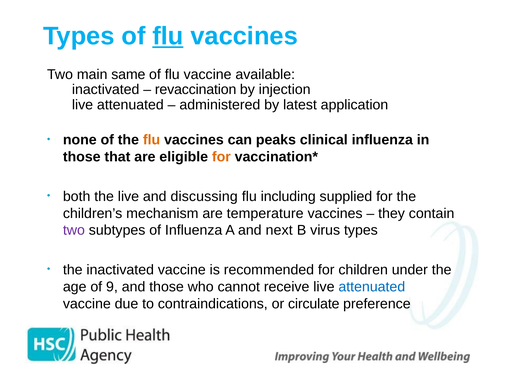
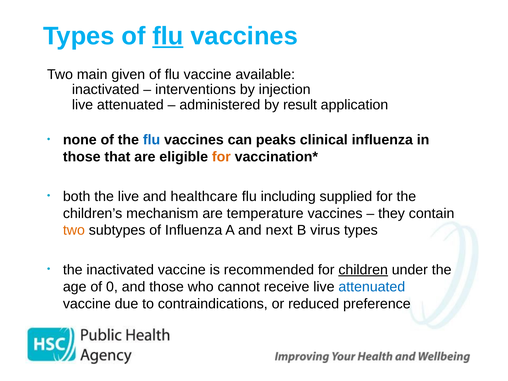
same: same -> given (128, 74)
revaccination: revaccination -> interventions (196, 90)
latest: latest -> result (300, 105)
flu colour: orange -> blue (152, 140)
discussing: discussing -> healthcare (204, 196)
two colour: purple -> orange (74, 230)
children underline: none -> present (363, 270)
9: 9 -> 0 (112, 287)
circulate: circulate -> reduced (314, 304)
